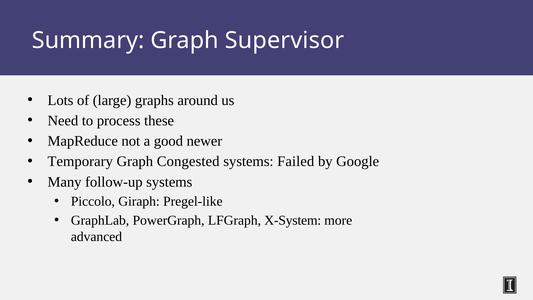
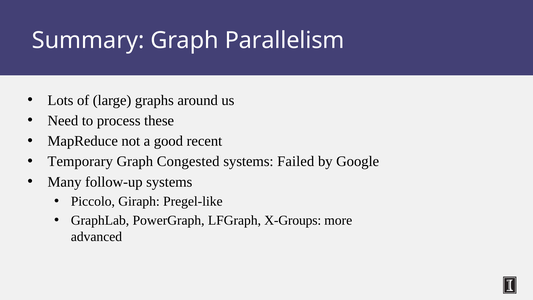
Supervisor: Supervisor -> Parallelism (285, 41)
newer: newer -> recent (204, 141)
X-System: X-System -> X-Groups (293, 221)
